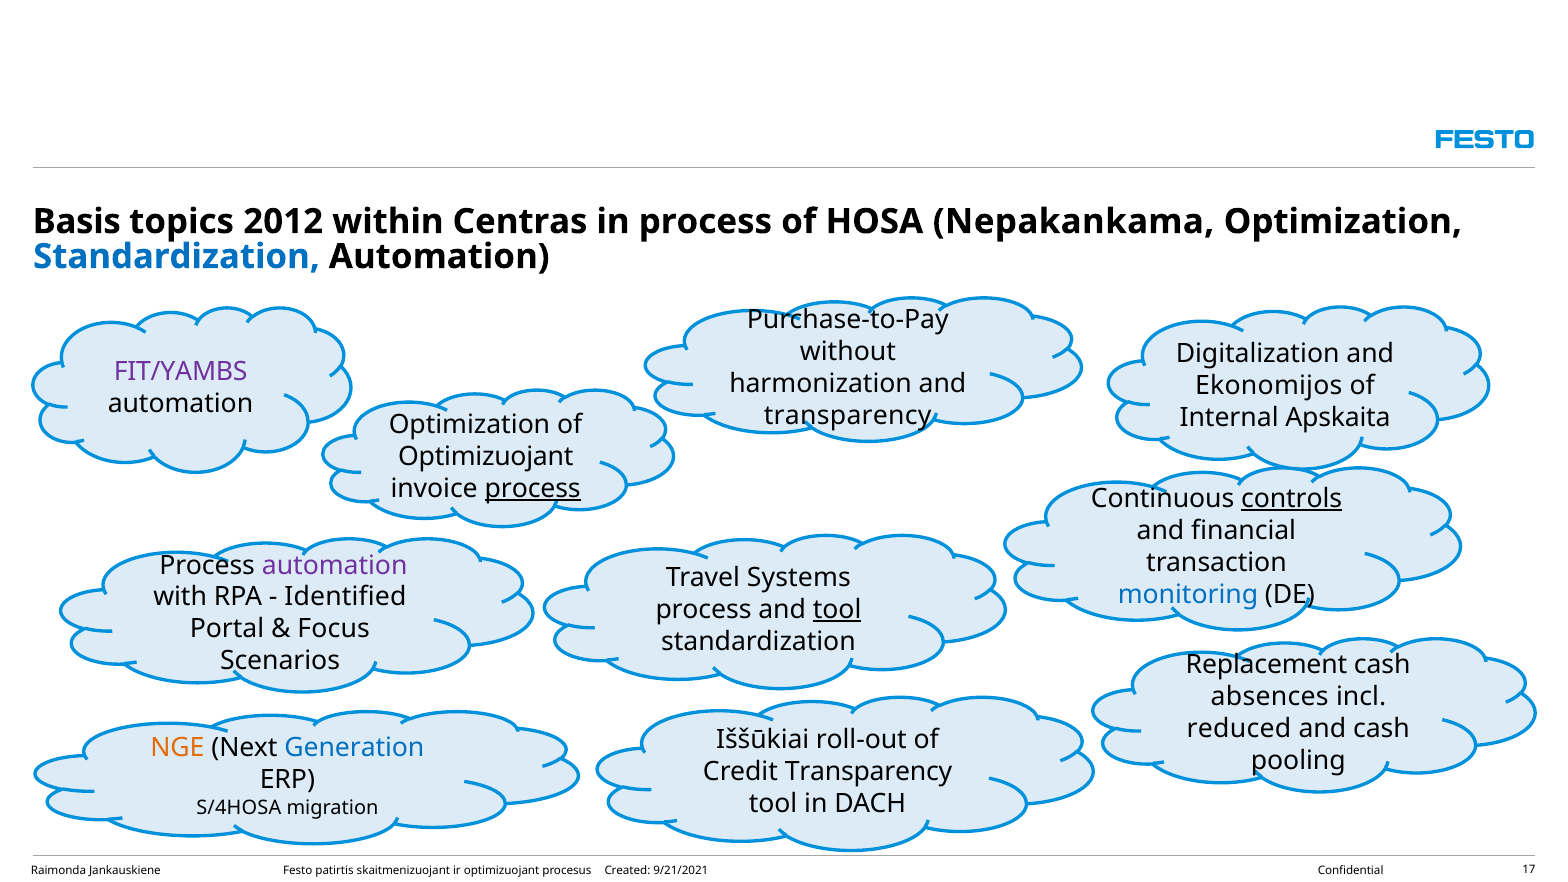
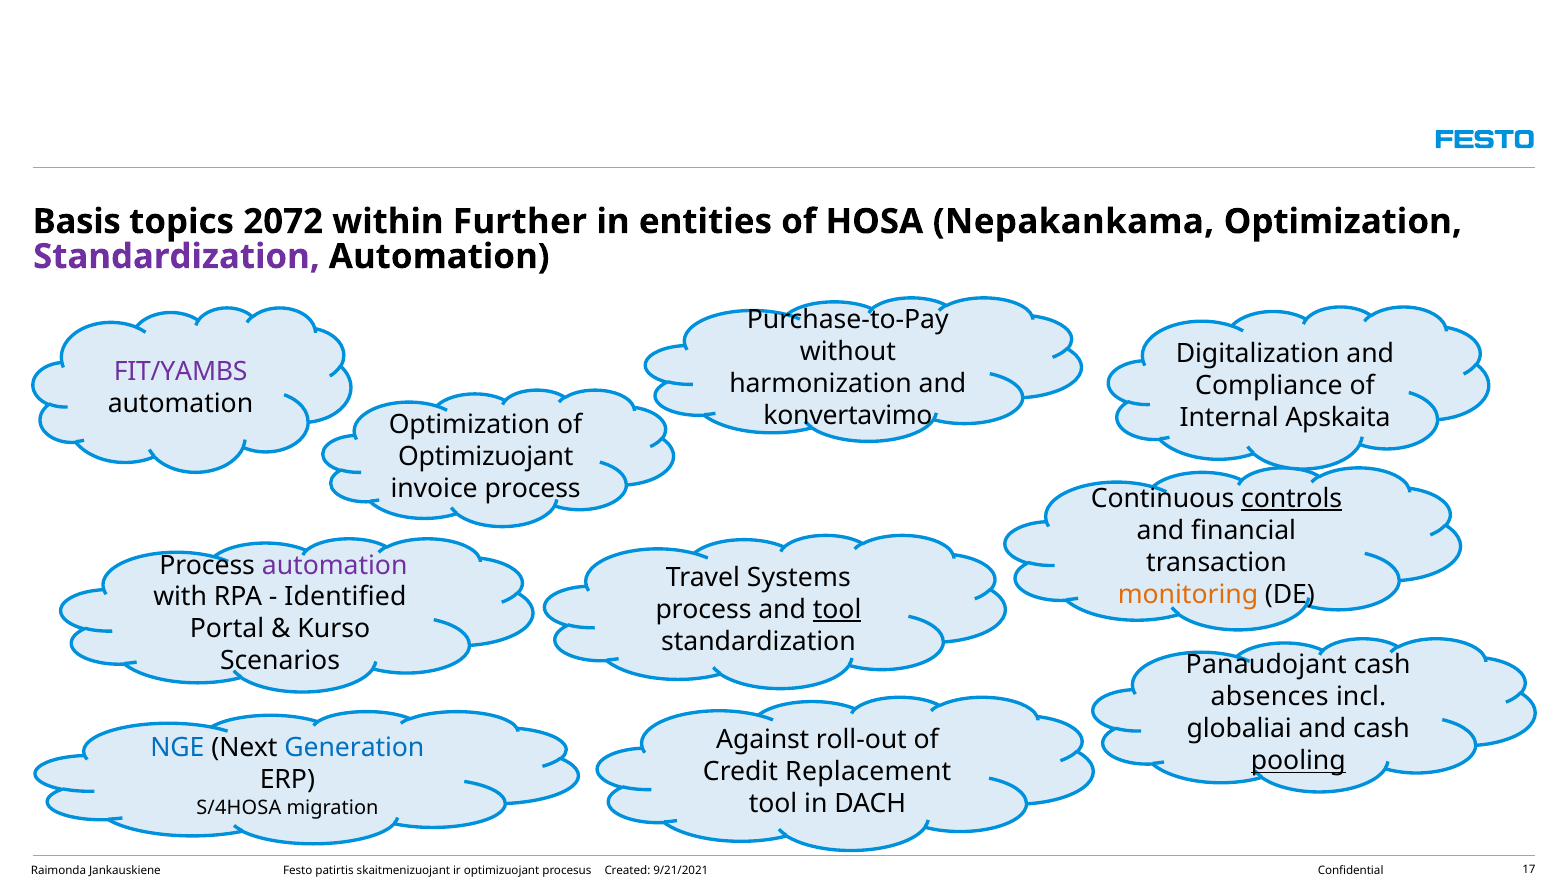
2012: 2012 -> 2072 (283, 222)
Centras: Centras -> Further (520, 222)
in process: process -> entities (705, 222)
Standardization colour: blue -> purple (176, 257)
Ekonomijos: Ekonomijos -> Compliance (1269, 385)
transparency: transparency -> konvertavimo (848, 416)
process underline: present -> none (533, 488)
monitoring colour: blue -> orange (1188, 594)
Focus: Focus -> Kurso (334, 629)
Replacement: Replacement -> Panaudojant (1266, 665)
reduced: reduced -> globaliai (1239, 729)
Iššūkiai: Iššūkiai -> Against (763, 740)
NGE colour: orange -> blue (177, 748)
pooling underline: none -> present (1298, 761)
Credit Transparency: Transparency -> Replacement (868, 772)
